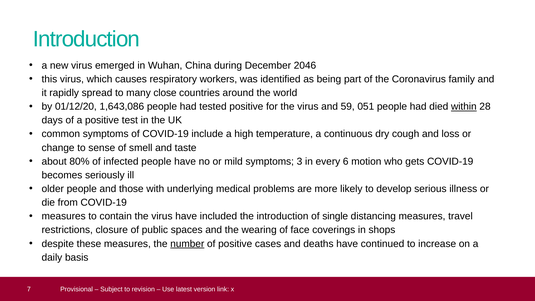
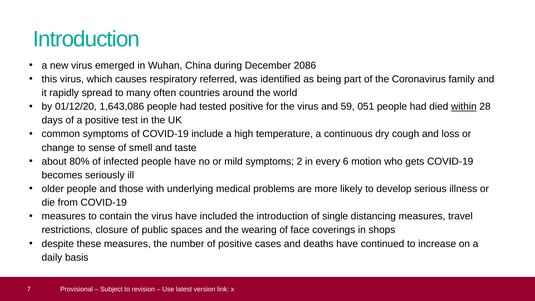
2046: 2046 -> 2086 (305, 65)
workers: workers -> referred (218, 79)
close: close -> often (165, 93)
3: 3 -> 2 (299, 161)
number underline: present -> none (187, 244)
